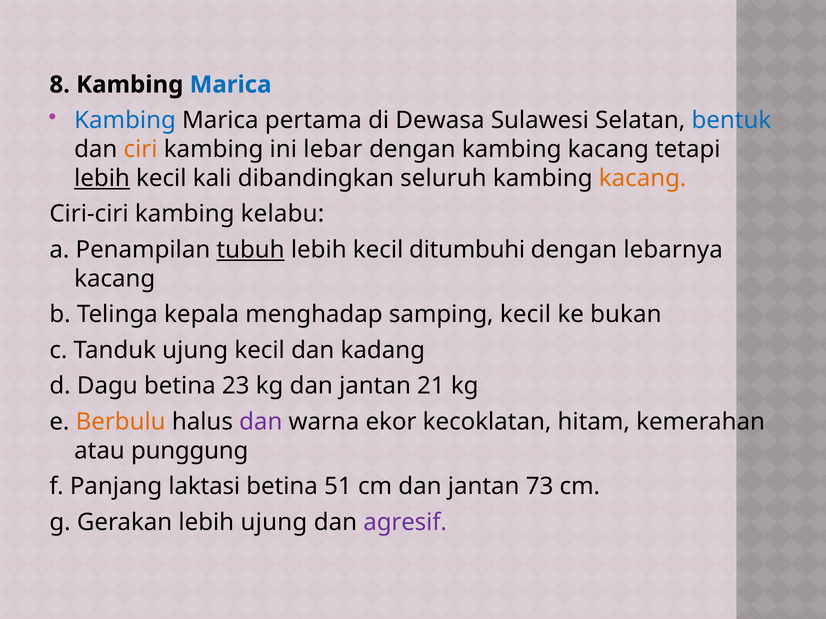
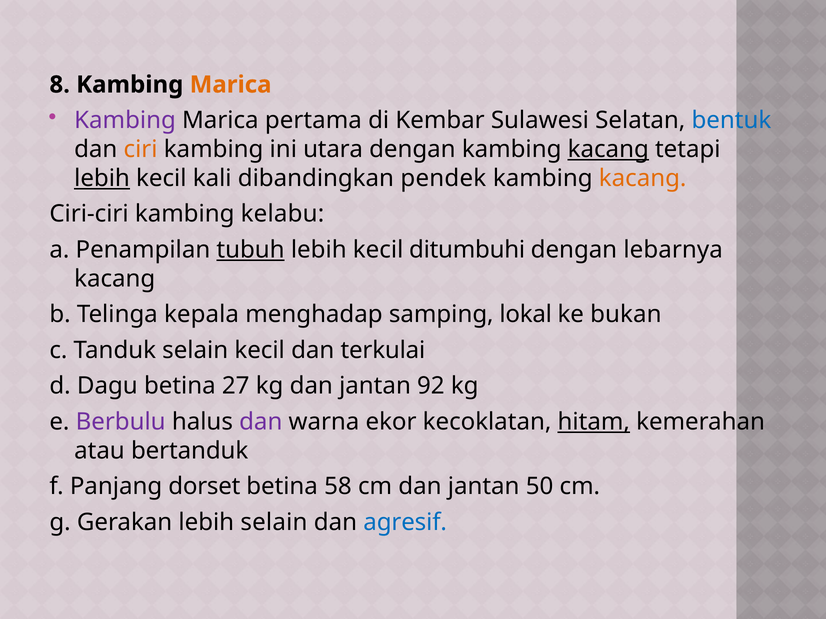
Marica colour: blue -> orange (231, 85)
Kambing colour: blue -> purple (125, 121)
Dewasa: Dewasa -> Kembar (440, 121)
lebar: lebar -> utara (333, 149)
kacang underline: none -> present (608, 149)
seluruh: seluruh -> pendek (443, 178)
samping kecil: kecil -> lokal (526, 315)
Tanduk ujung: ujung -> selain (195, 350)
kadang: kadang -> terkulai (383, 350)
23: 23 -> 27 (236, 386)
21: 21 -> 92 (431, 386)
Berbulu colour: orange -> purple (121, 422)
hitam underline: none -> present (594, 422)
punggung: punggung -> bertanduk (190, 451)
laktasi: laktasi -> dorset (204, 487)
51: 51 -> 58 (338, 487)
73: 73 -> 50 (540, 487)
lebih ujung: ujung -> selain (274, 523)
agresif colour: purple -> blue (405, 523)
